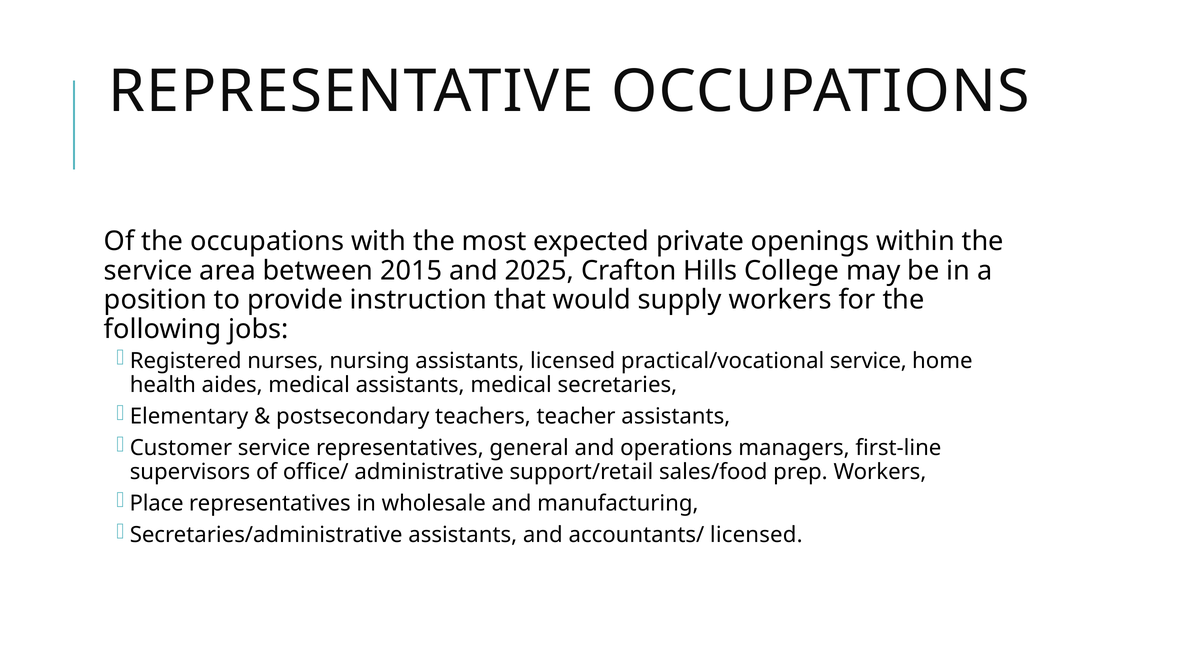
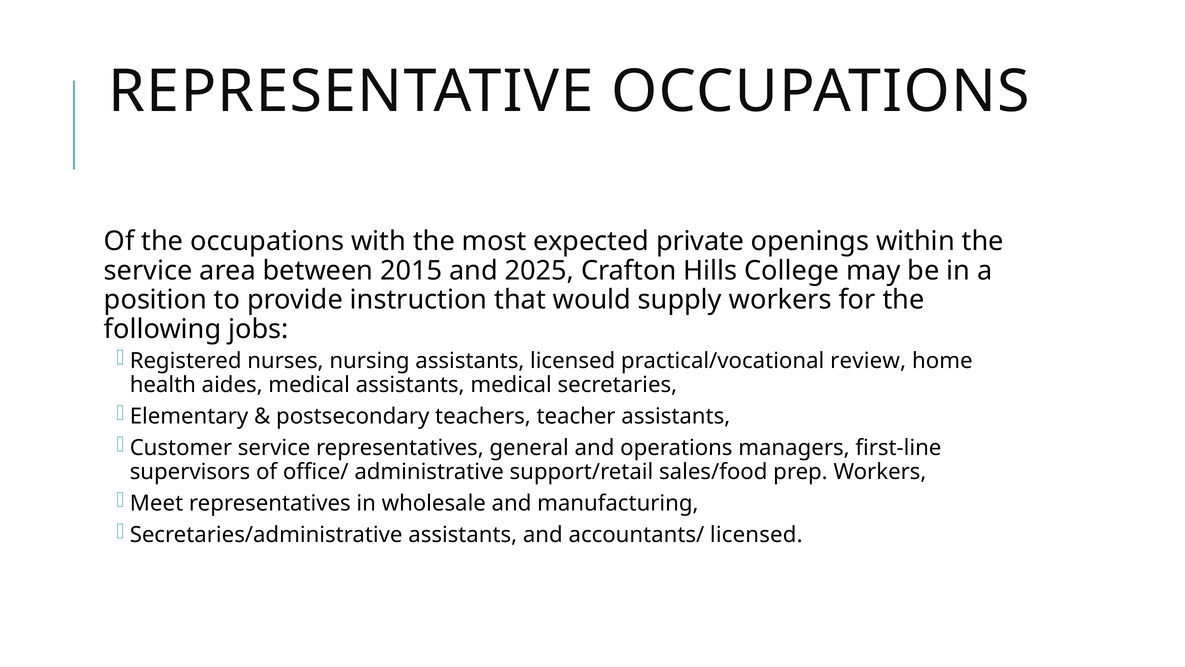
practical/vocational service: service -> review (868, 361)
Place: Place -> Meet (156, 503)
